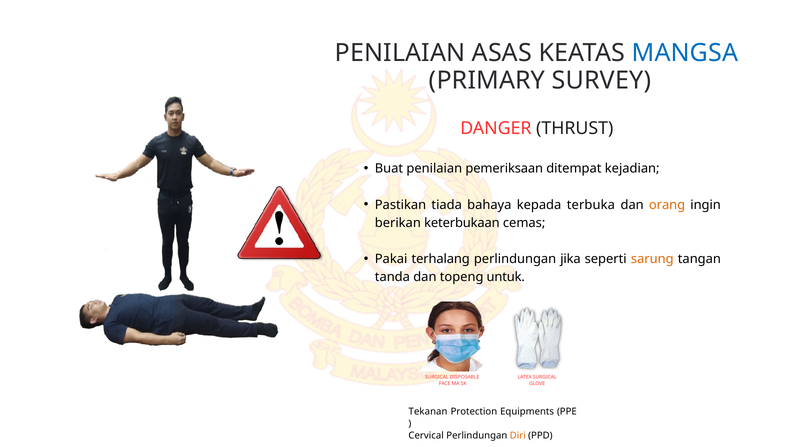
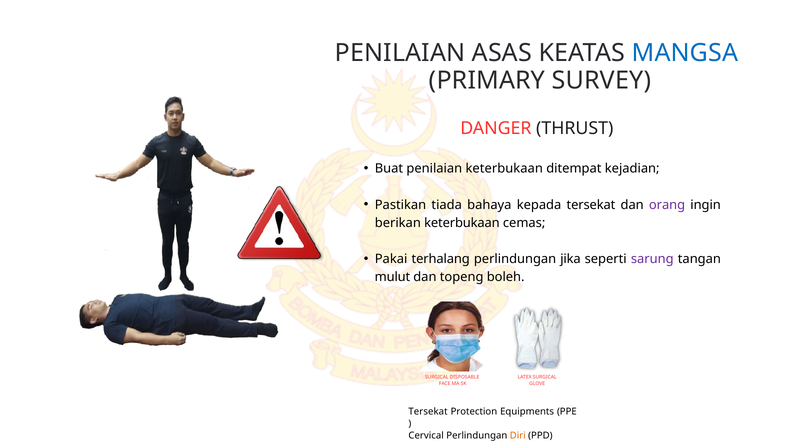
penilaian pemeriksaan: pemeriksaan -> keterbukaan (504, 169)
kepada terbuka: terbuka -> tersekat (591, 205)
orang colour: orange -> purple (667, 205)
sarung colour: orange -> purple (652, 259)
tanda: tanda -> mulut (392, 277)
untuk: untuk -> boleh (506, 277)
Tekanan: Tekanan -> Tersekat (428, 412)
